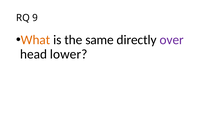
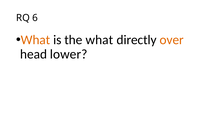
9: 9 -> 6 (35, 18)
the same: same -> what (99, 40)
over colour: purple -> orange (172, 40)
